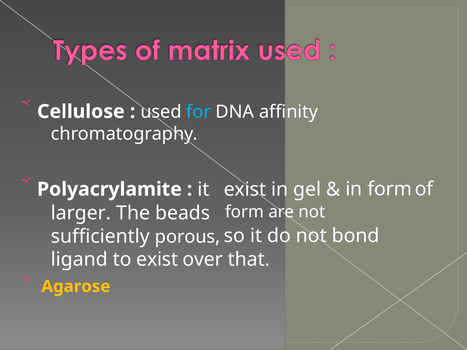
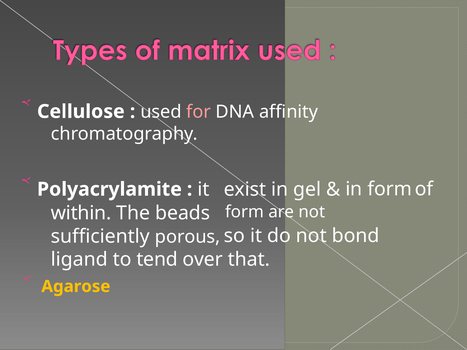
for colour: light blue -> pink (199, 112)
larger: larger -> within (81, 213)
to exist: exist -> tend (157, 259)
